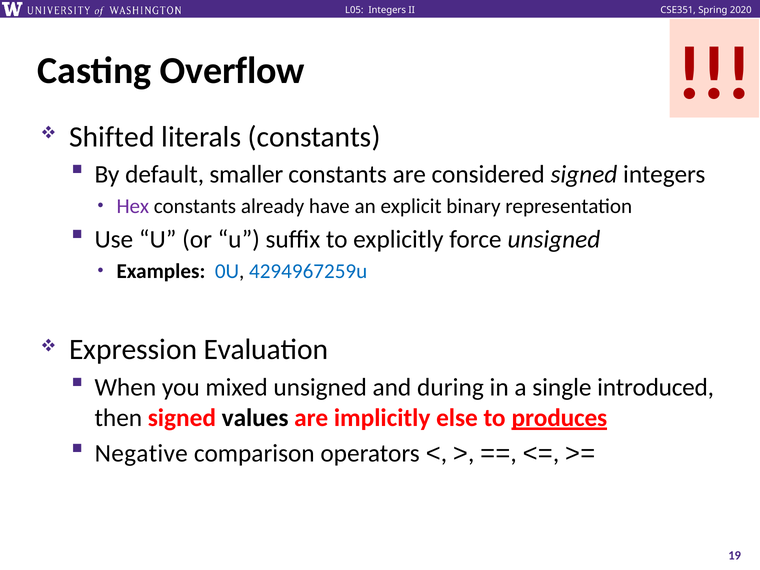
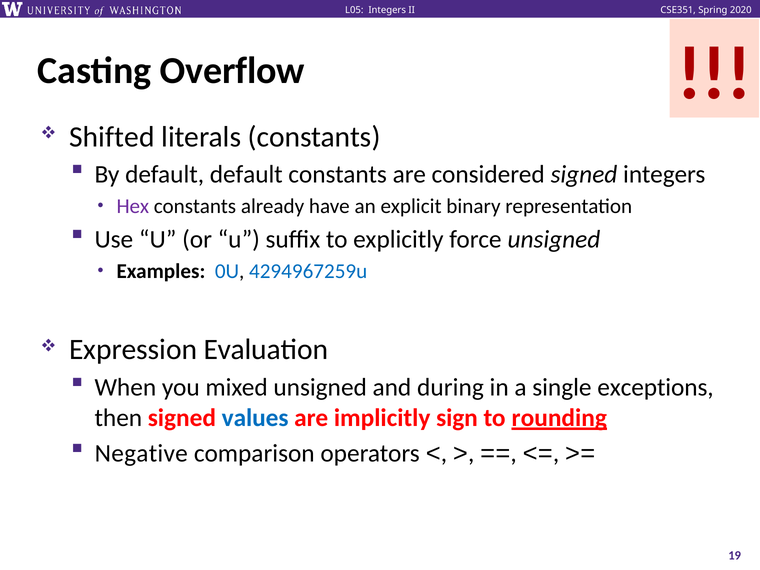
default smaller: smaller -> default (246, 175)
introduced: introduced -> exceptions (655, 387)
values colour: black -> blue (255, 418)
else: else -> sign (457, 418)
produces: produces -> rounding (559, 418)
